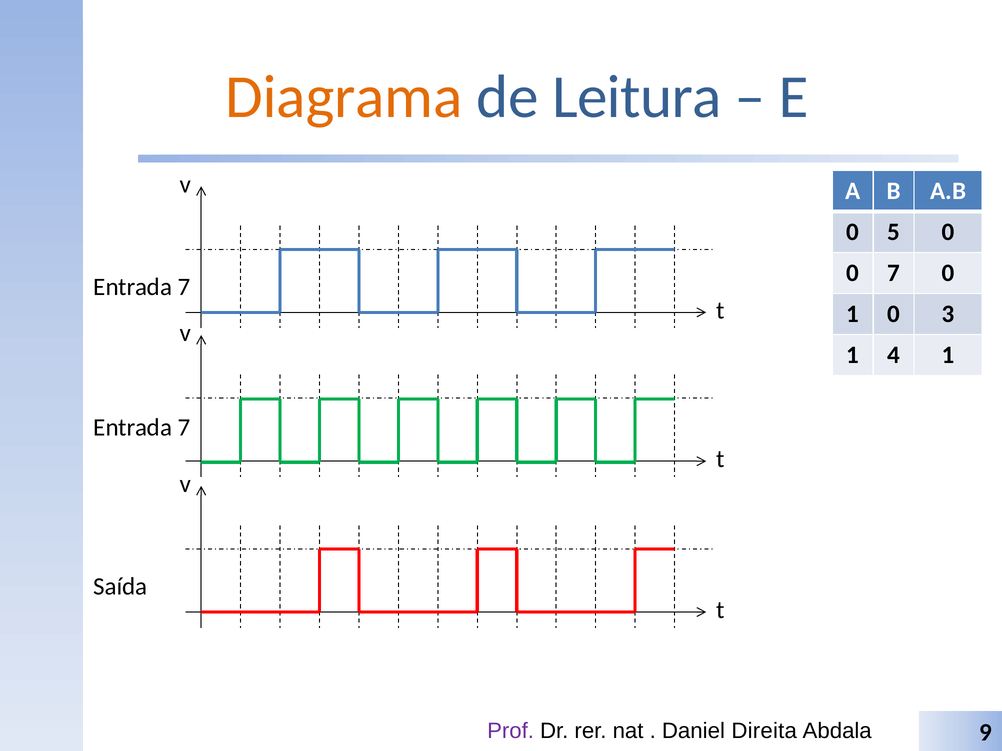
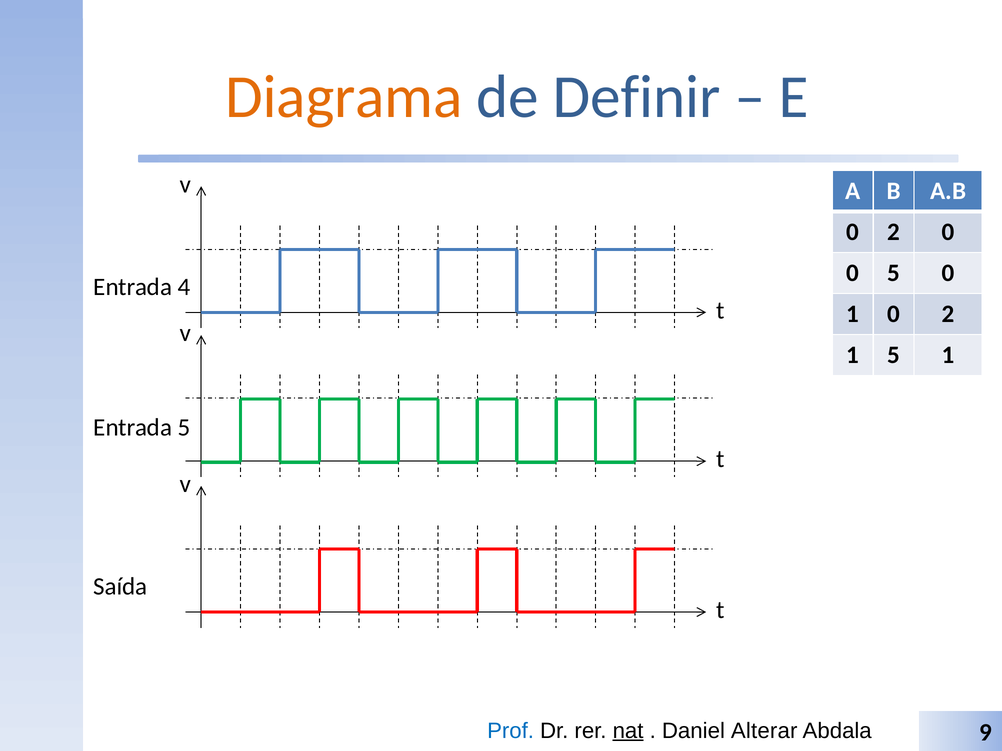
Leitura: Leitura -> Definir (637, 97)
5: 5 -> 2 (894, 232)
0 7: 7 -> 5 (894, 273)
7: 7 -> 4 (184, 287)
1 0 3: 3 -> 2 (948, 314)
1 4: 4 -> 5 (894, 355)
7: 7 -> 5 (184, 428)
Prof colour: purple -> blue (511, 731)
nat underline: none -> present (628, 731)
Direita: Direita -> Alterar (764, 731)
